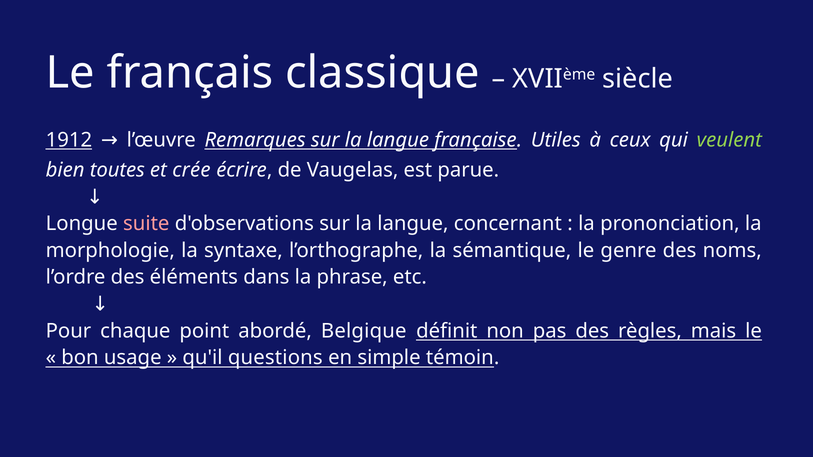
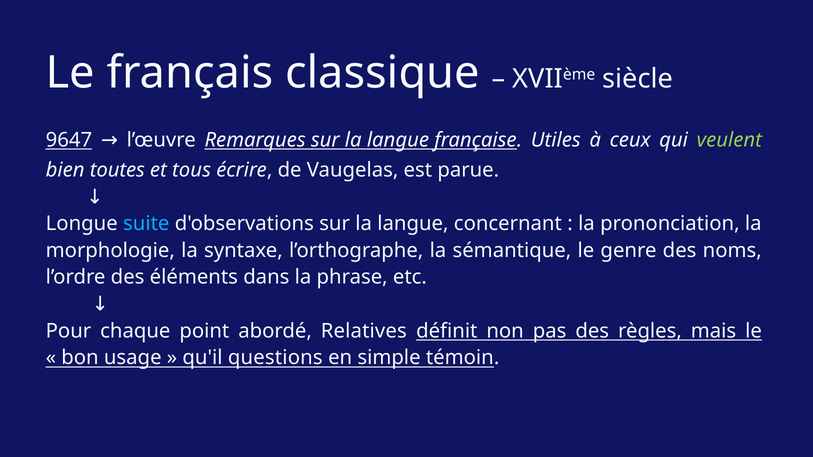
1912: 1912 -> 9647 (69, 140)
crée: crée -> tous (192, 170)
suite colour: pink -> light blue (146, 224)
Belgique: Belgique -> Relatives (364, 331)
